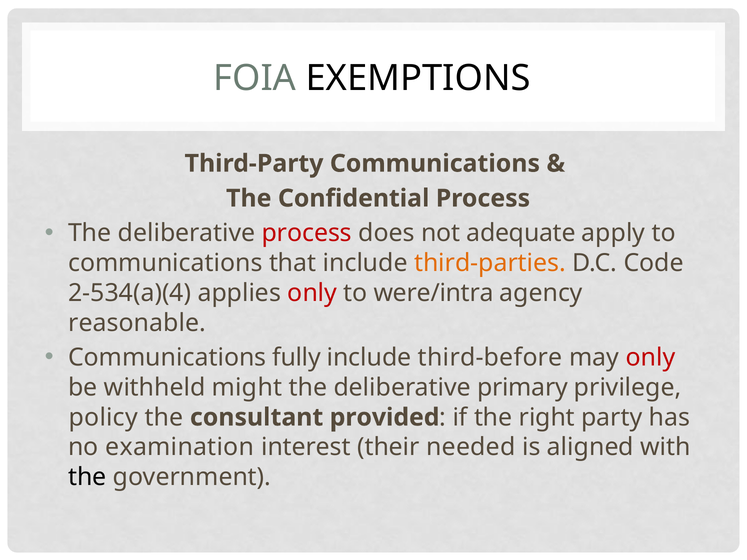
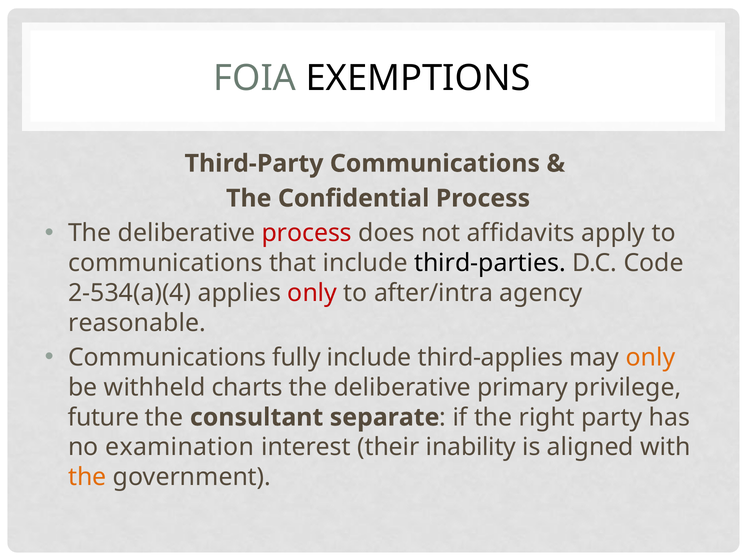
adequate: adequate -> affidavits (521, 233)
third-parties colour: orange -> black (490, 263)
were/intra: were/intra -> after/intra (434, 293)
third-before: third-before -> third-applies (490, 358)
only colour: red -> orange (650, 358)
might: might -> charts (247, 388)
policy: policy -> future (103, 418)
provided: provided -> separate (385, 418)
needed: needed -> inability (471, 447)
the colour: black -> orange (87, 477)
